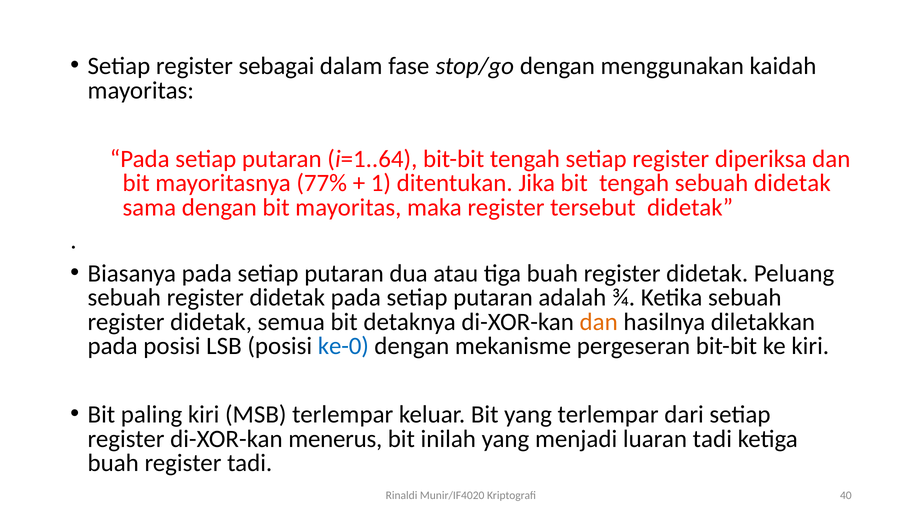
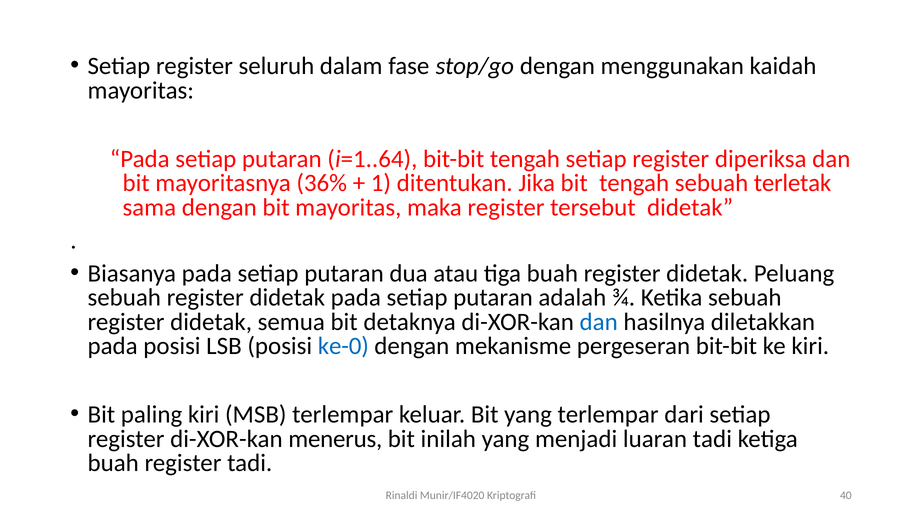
sebagai: sebagai -> seluruh (276, 66)
77%: 77% -> 36% (322, 183)
sebuah didetak: didetak -> terletak (793, 183)
dan colour: orange -> blue (599, 322)
